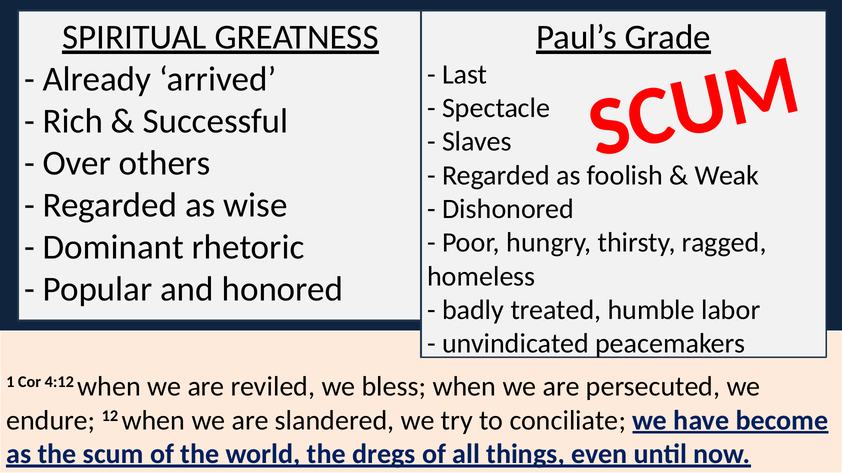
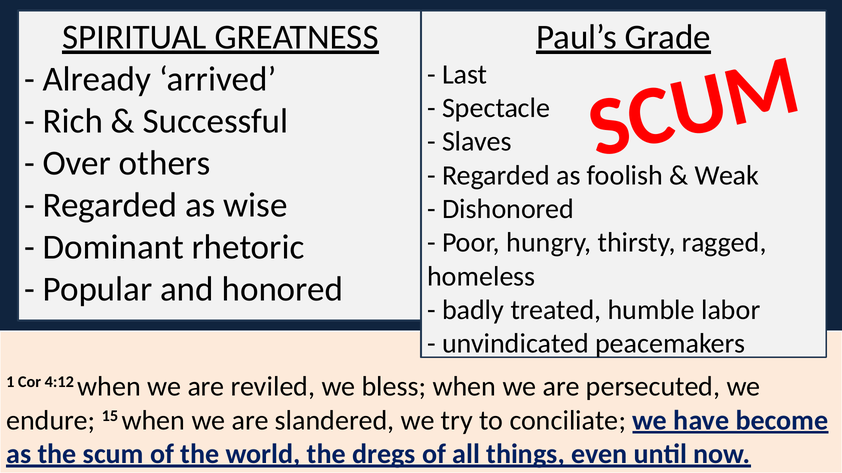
12: 12 -> 15 (110, 416)
